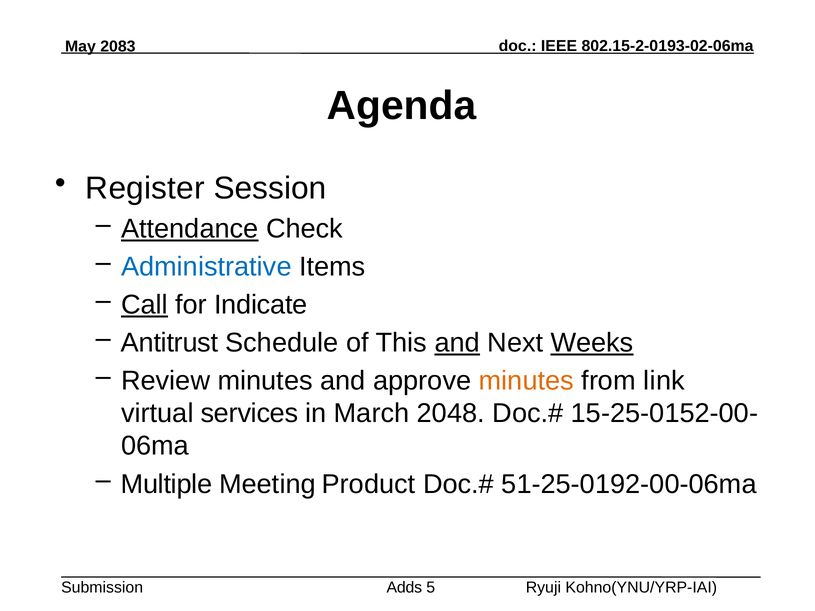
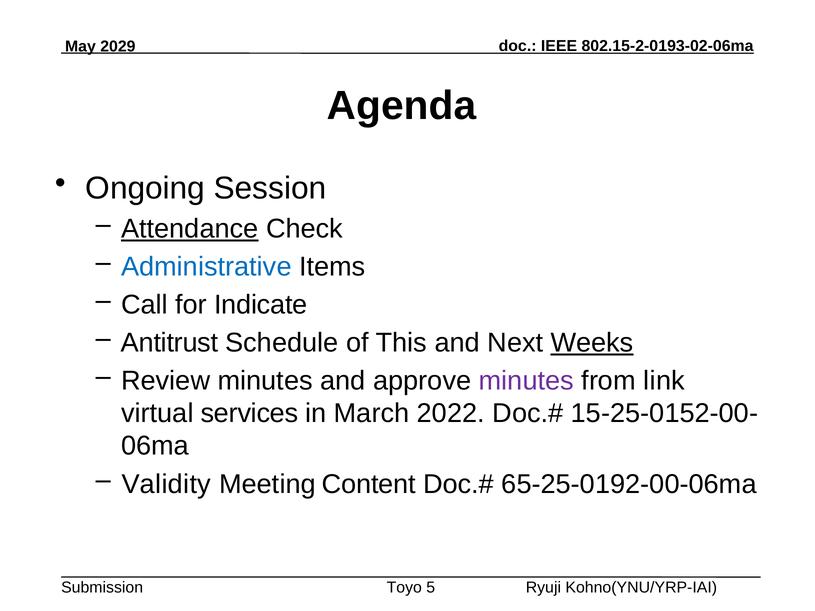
2083: 2083 -> 2029 (118, 46)
Register: Register -> Ongoing (145, 188)
Call underline: present -> none (145, 305)
and underline: present -> none (457, 343)
minutes colour: orange -> purple (526, 381)
2048: 2048 -> 2022 (451, 414)
Multiple: Multiple -> Validity (166, 484)
Product: Product -> Content (369, 484)
51-25-0192-00-06ma: 51-25-0192-00-06ma -> 65-25-0192-00-06ma (629, 484)
Adds: Adds -> Toyo (404, 588)
